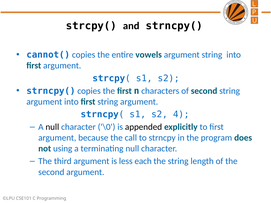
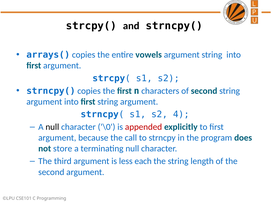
cannot(: cannot( -> arrays( (48, 55)
appended colour: black -> red (143, 127)
using: using -> store (63, 149)
